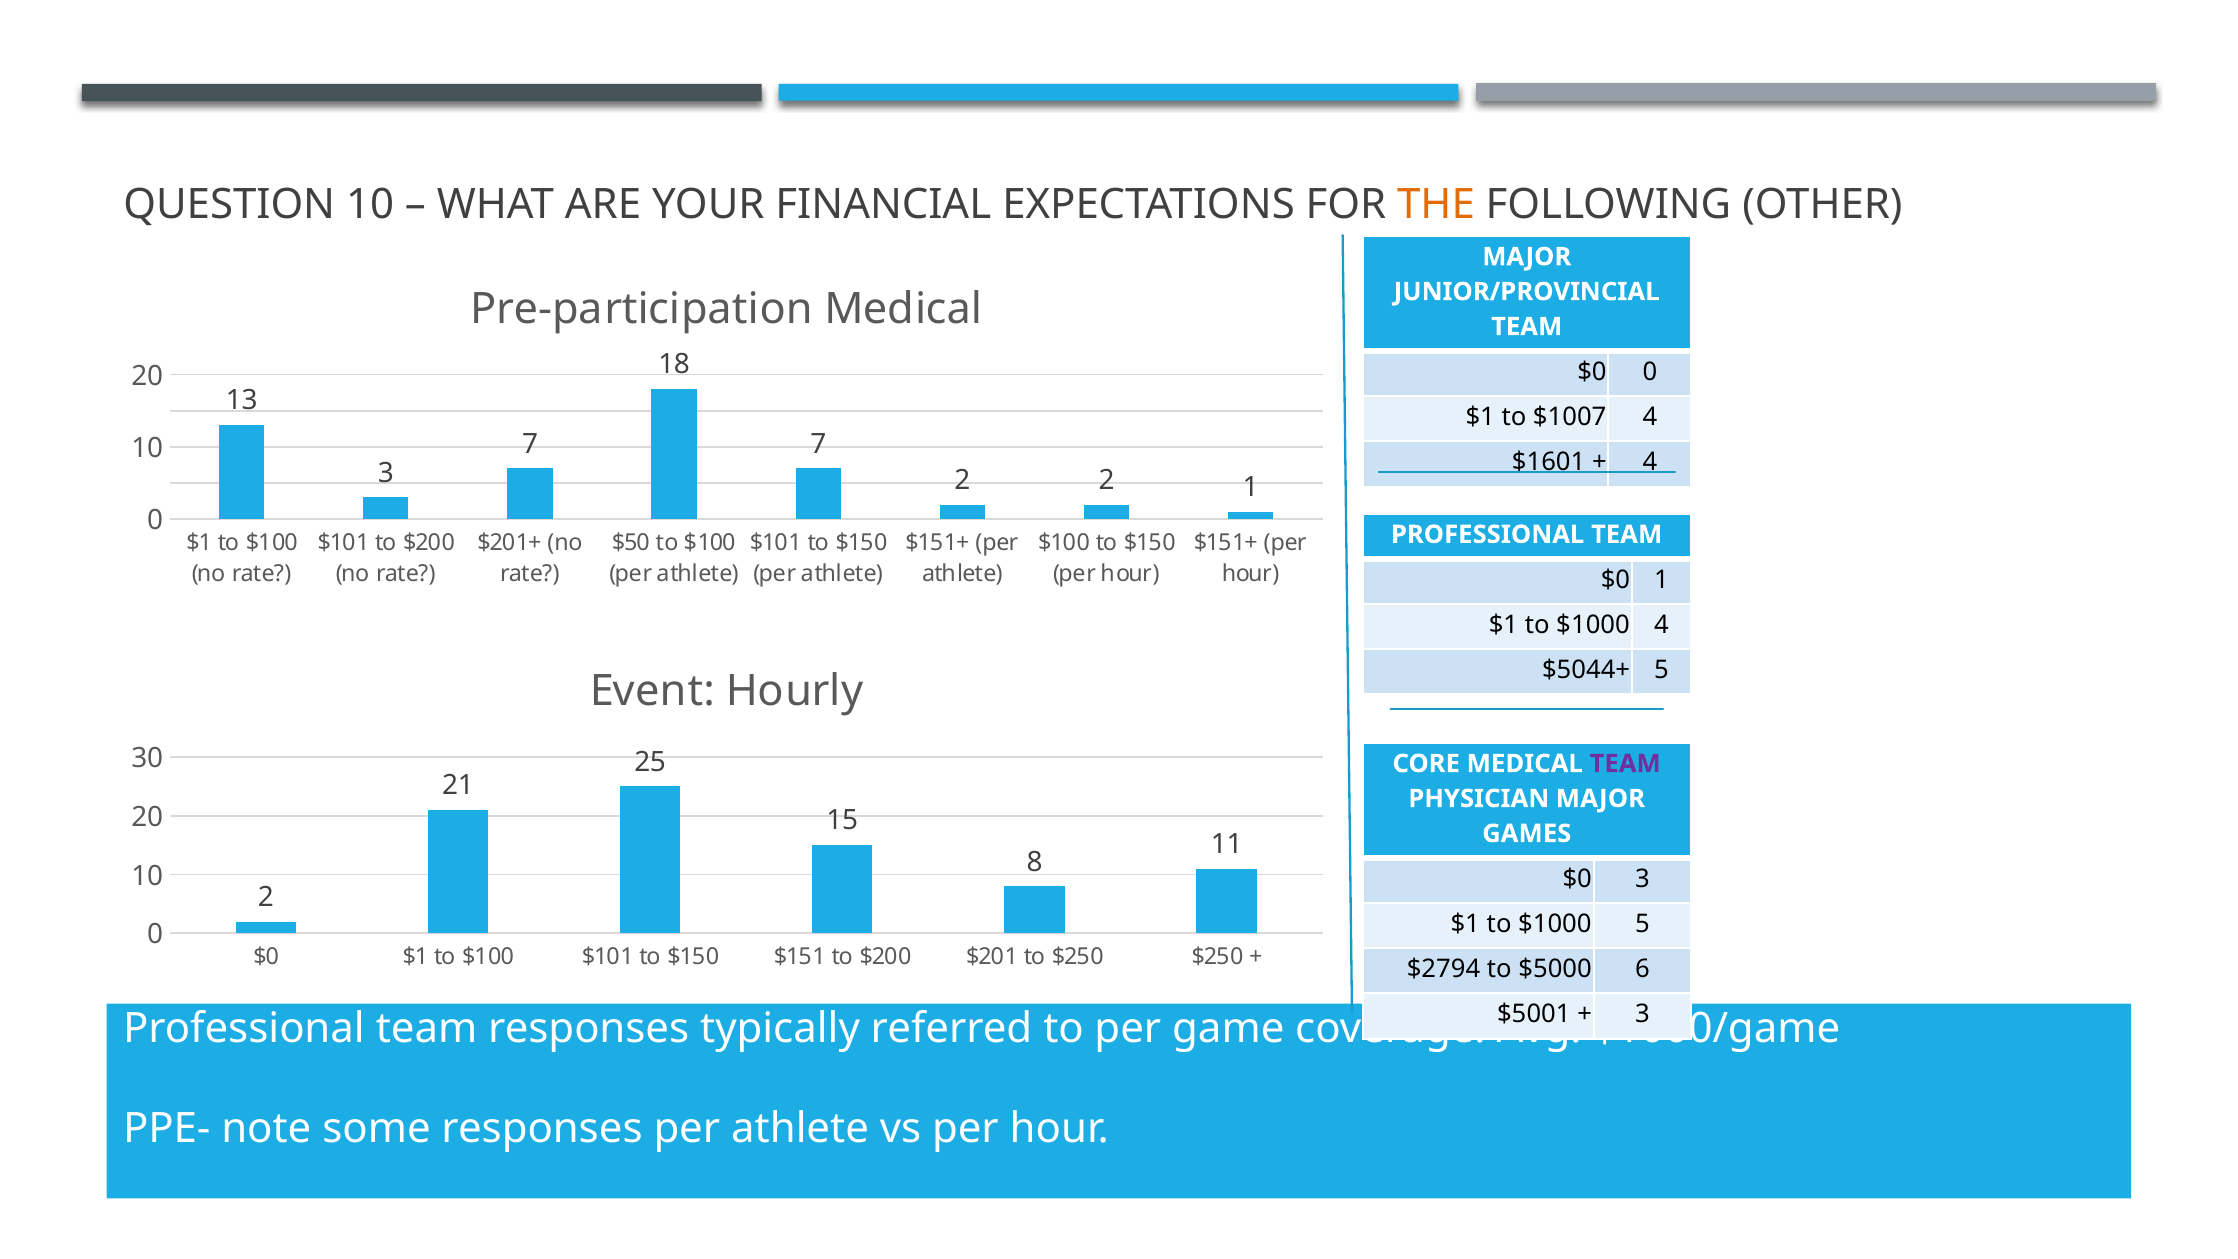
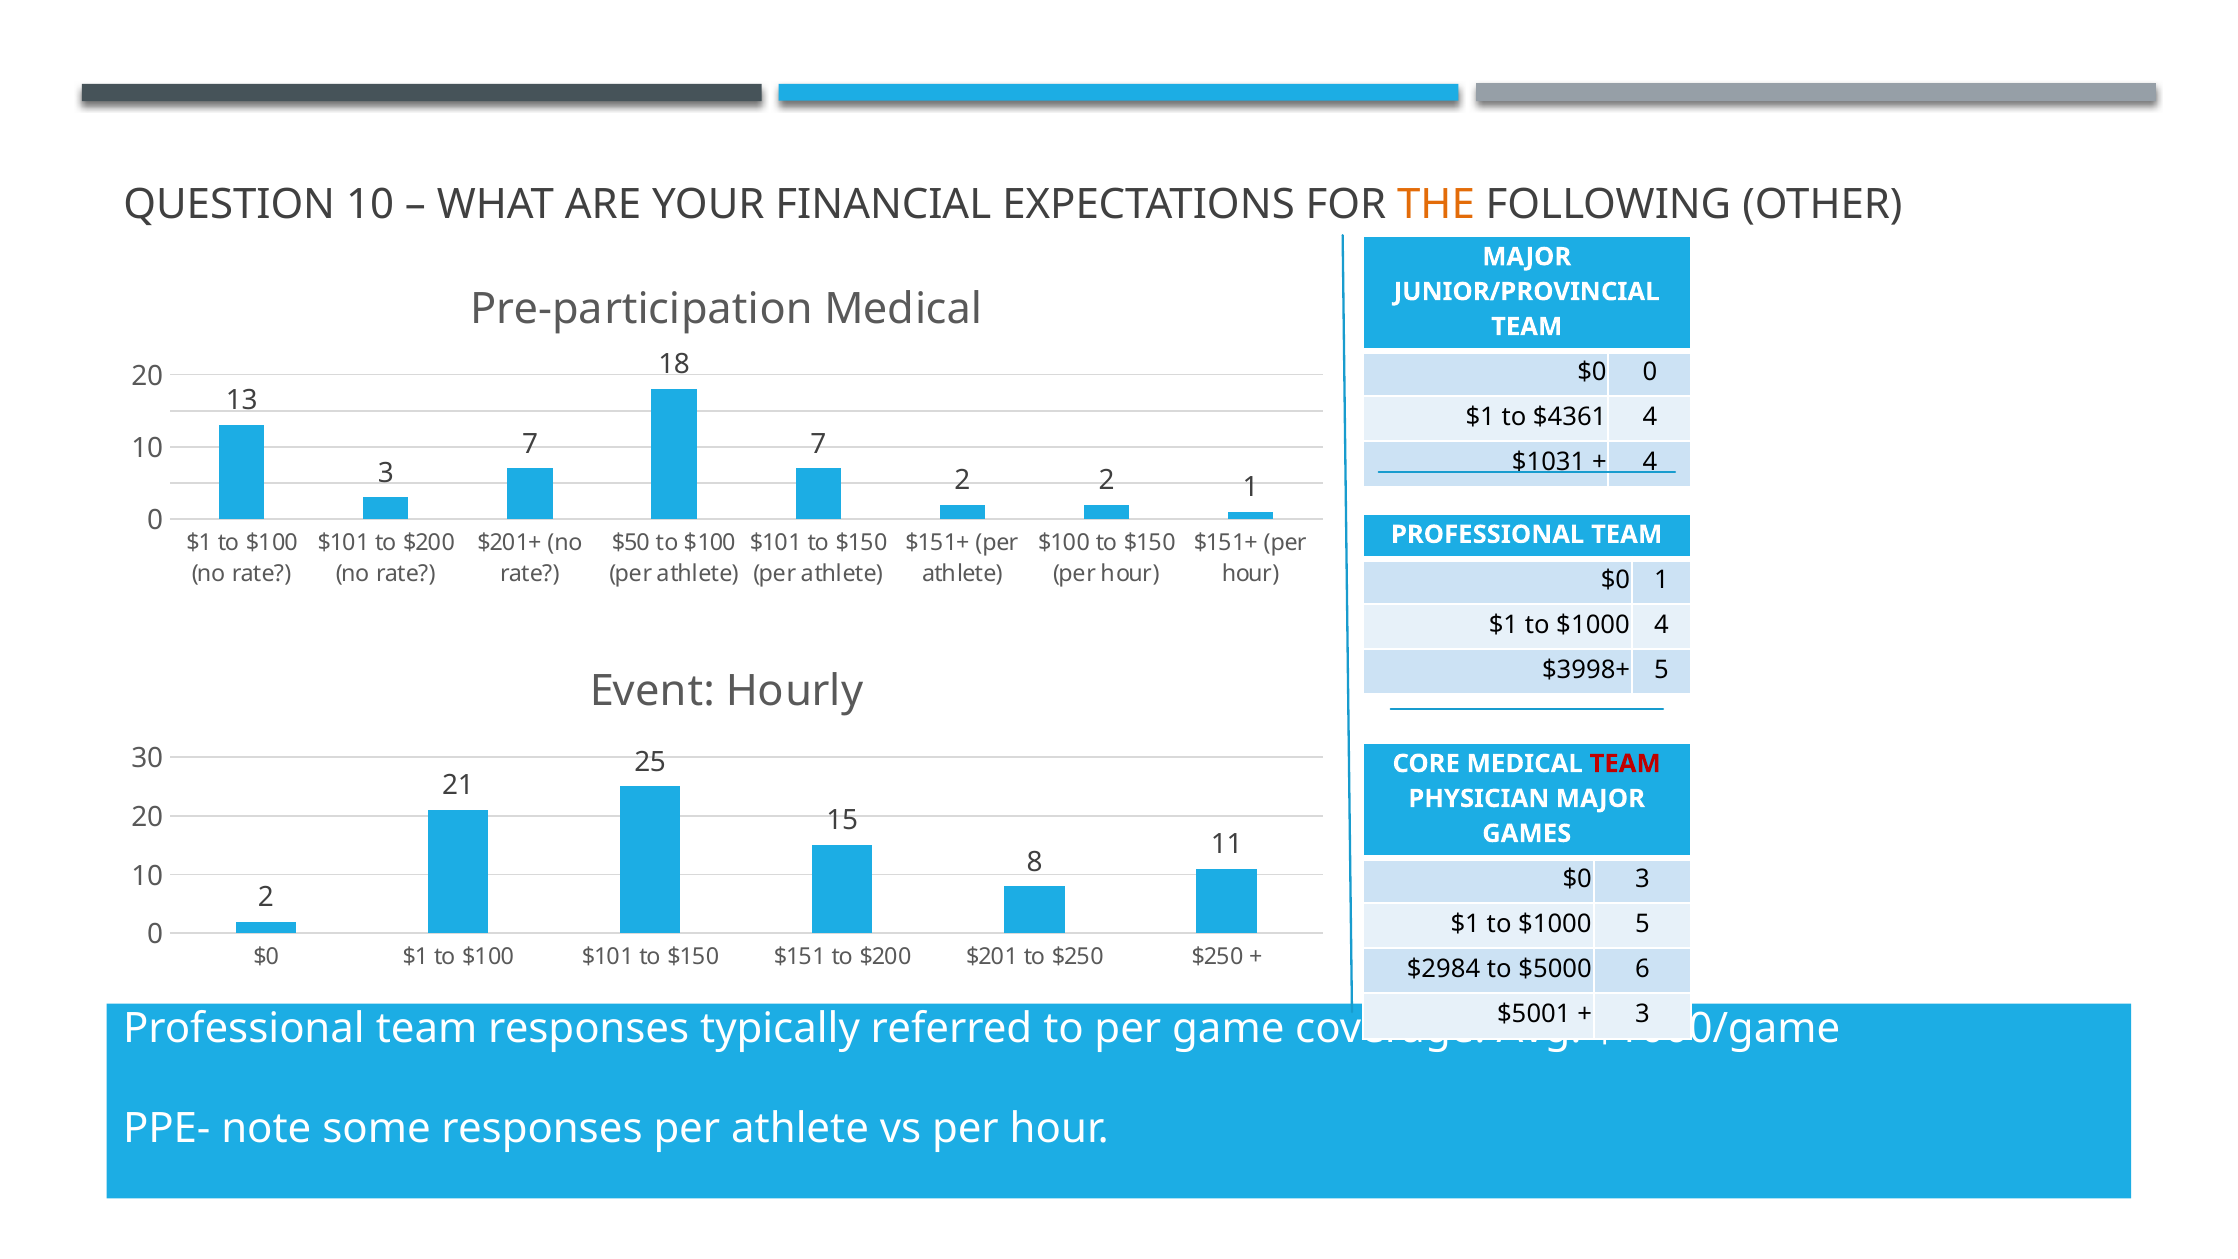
$1007: $1007 -> $4361 (1570, 417)
$1601: $1601 -> $1031 (1549, 462)
$5044+: $5044+ -> $3998+ (1586, 670)
TEAM colour: purple -> red (1625, 764)
$2794: $2794 -> $2984 (1443, 969)
